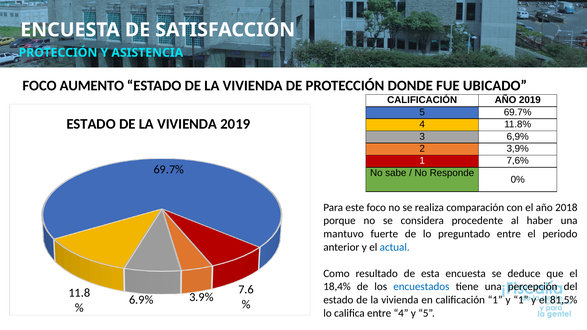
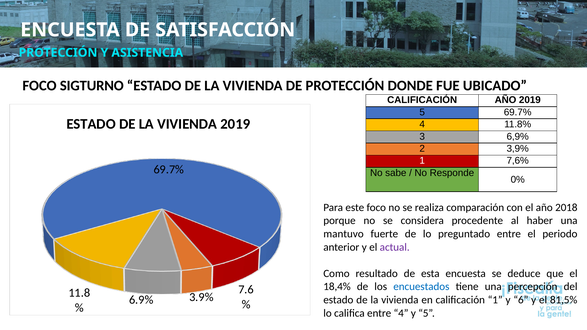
AUMENTO: AUMENTO -> SIGTURNO (92, 86)
actual colour: blue -> purple (395, 247)
y 1: 1 -> 6 (521, 300)
